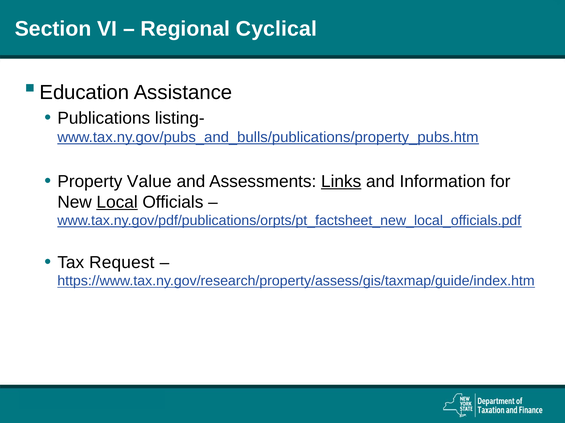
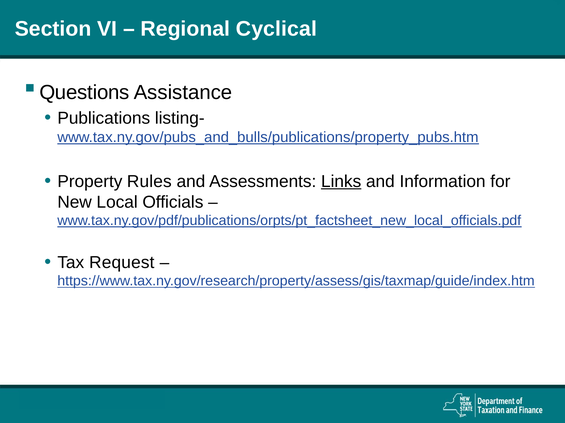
Education: Education -> Questions (84, 93)
Value: Value -> Rules (149, 182)
Local underline: present -> none (117, 202)
